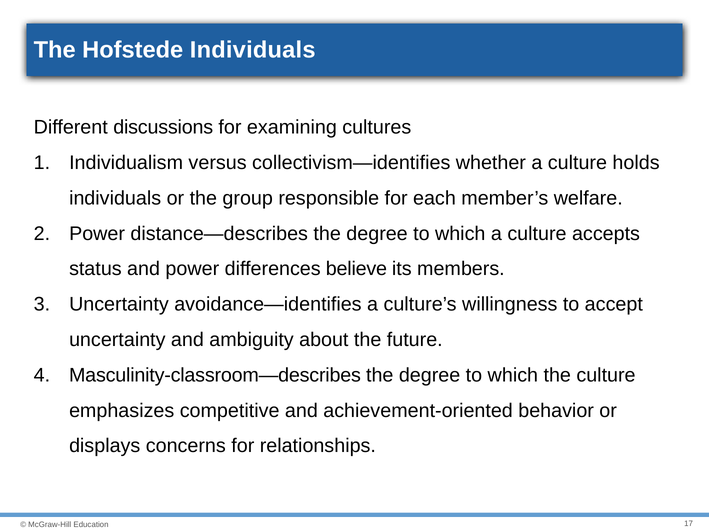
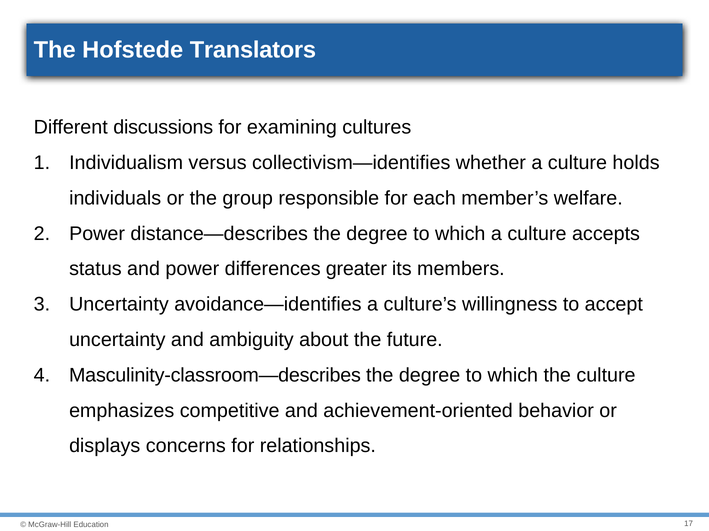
Hofstede Individuals: Individuals -> Translators (253, 50)
believe: believe -> greater (356, 269)
